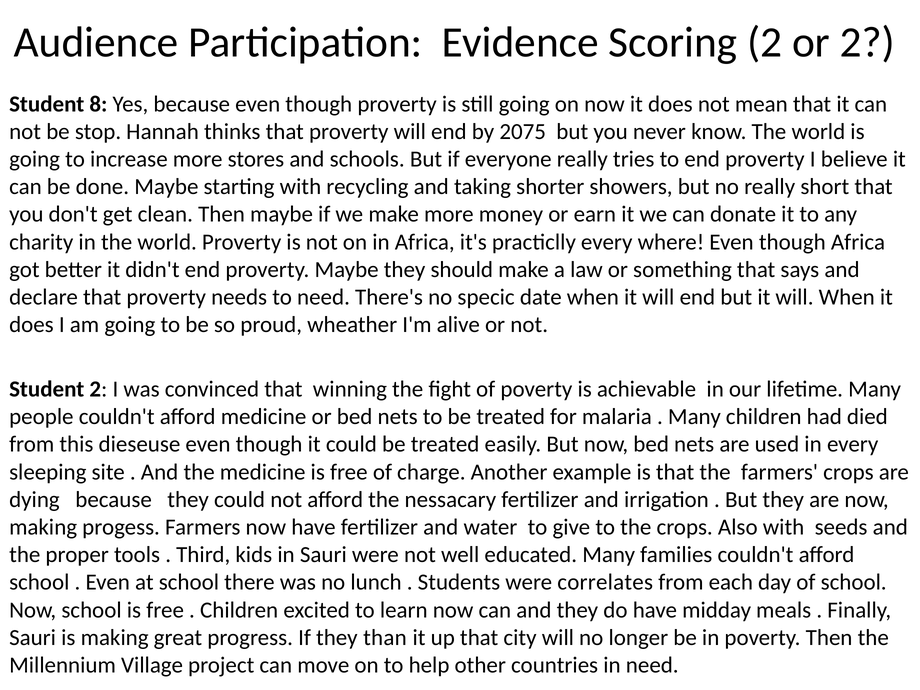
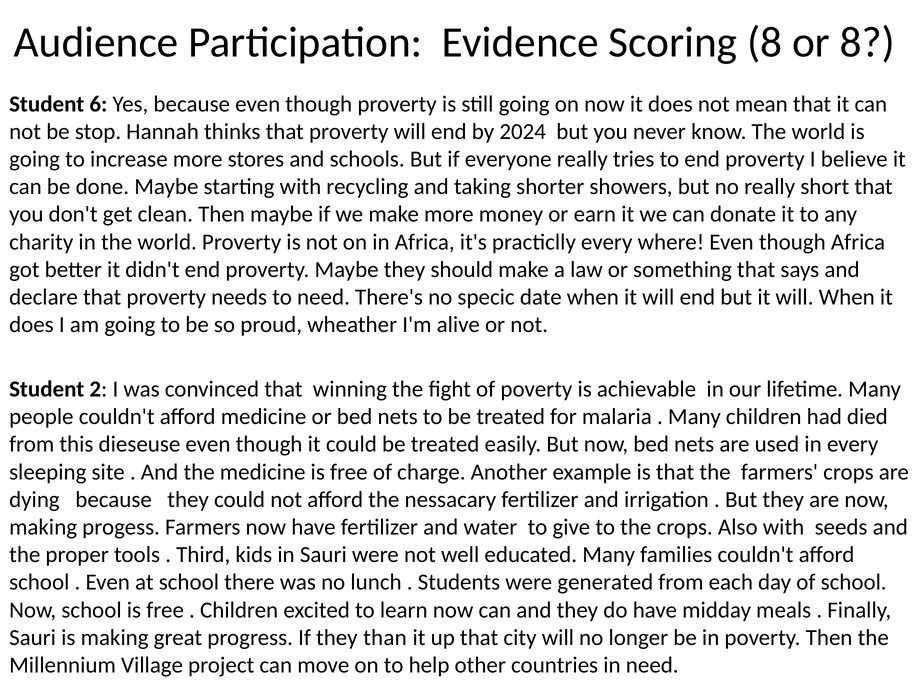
Scoring 2: 2 -> 8 (765, 43)
or 2: 2 -> 8 (867, 43)
8: 8 -> 6 (98, 104)
2075: 2075 -> 2024 (523, 132)
correlates: correlates -> generated (605, 582)
